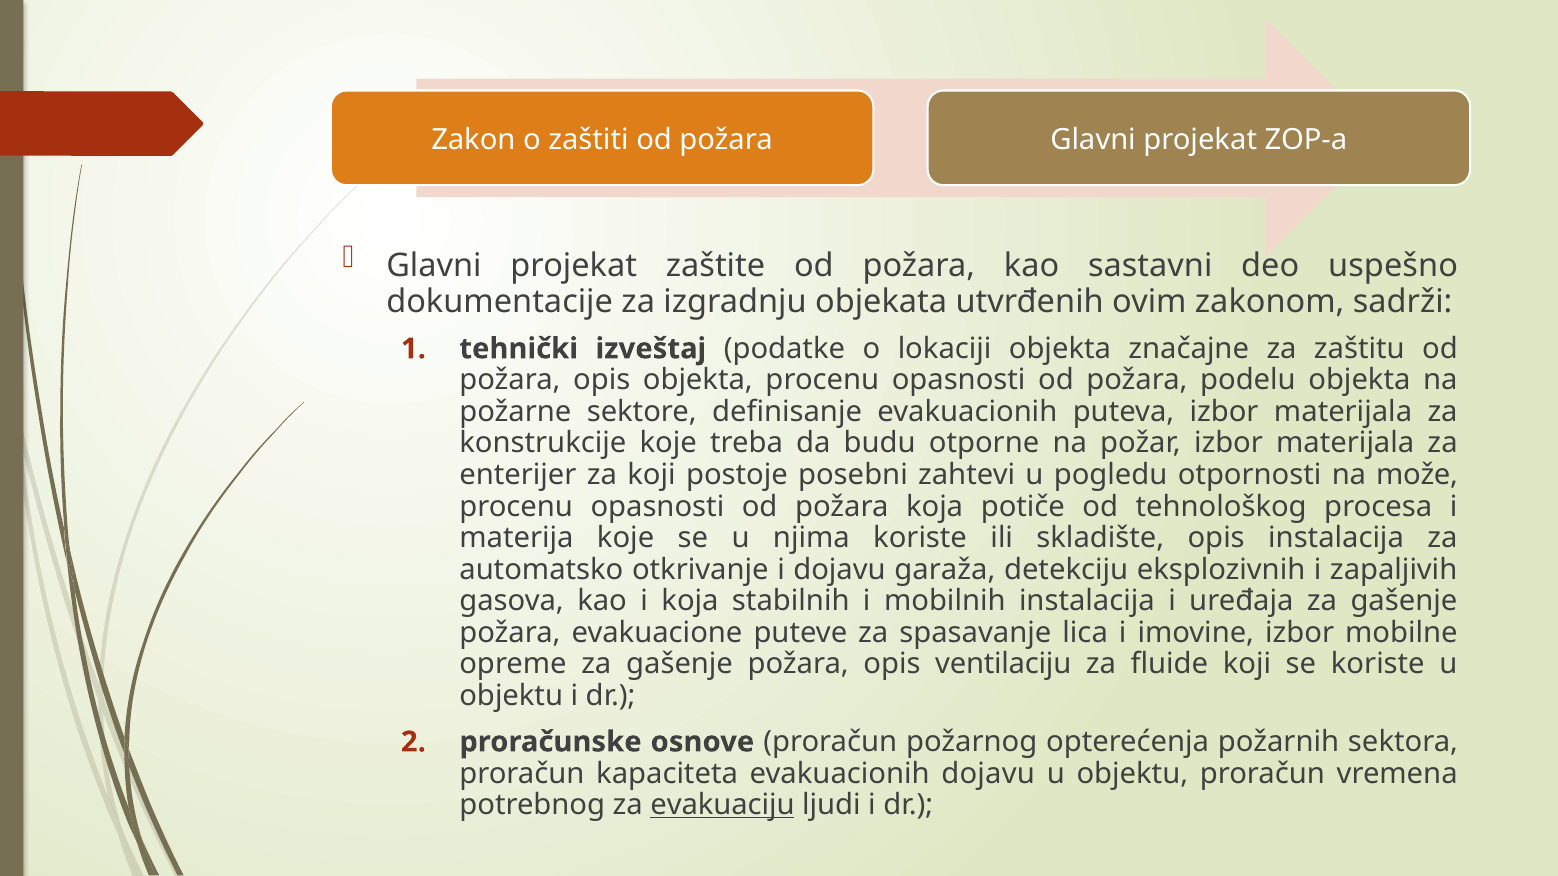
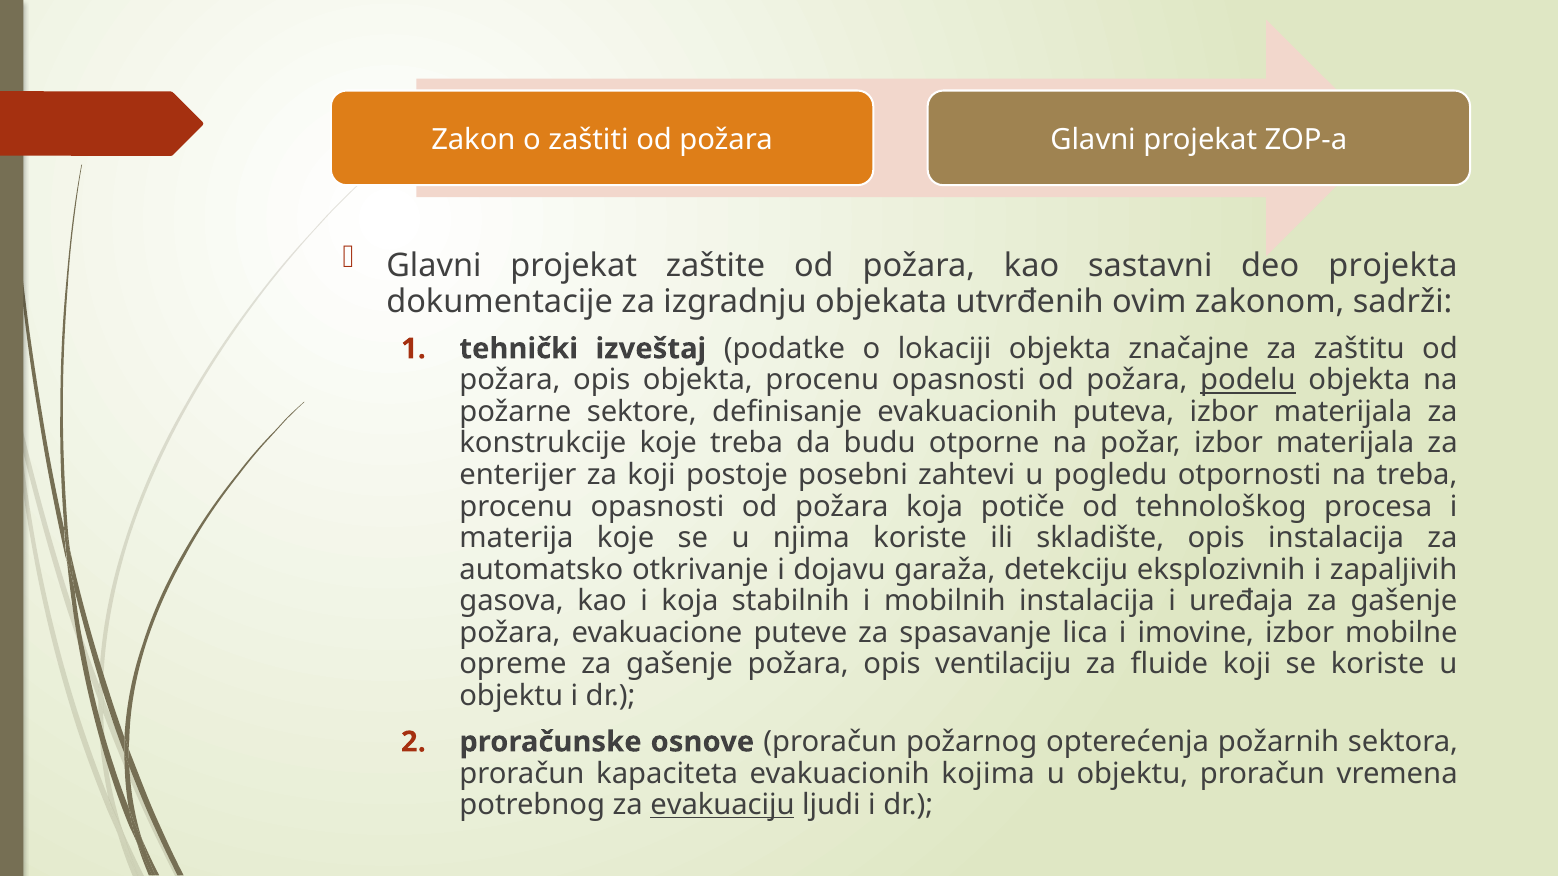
uspešno: uspešno -> projekta (1393, 266)
podelu underline: none -> present (1248, 380)
na može: može -> treba (1417, 475)
evakuacionih dojavu: dojavu -> kojima (988, 774)
